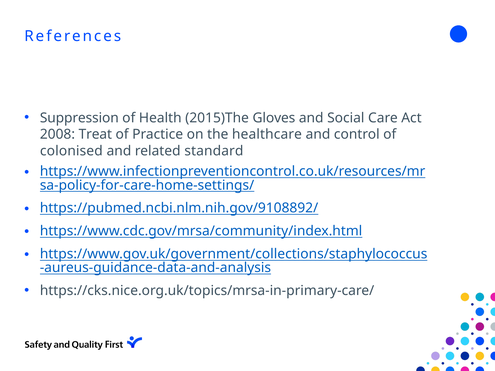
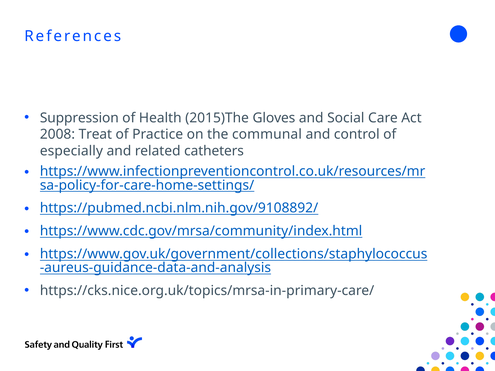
healthcare: healthcare -> communal (267, 134)
colonised: colonised -> especially (71, 151)
standard: standard -> catheters (214, 151)
